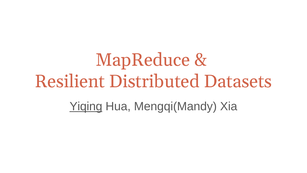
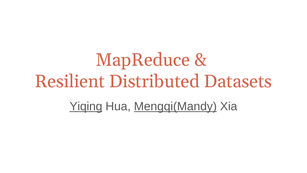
Mengqi(Mandy underline: none -> present (175, 106)
